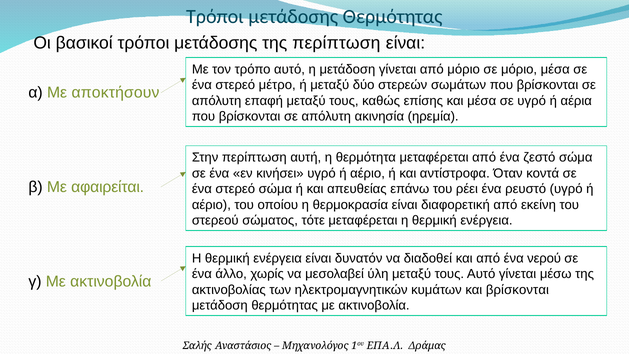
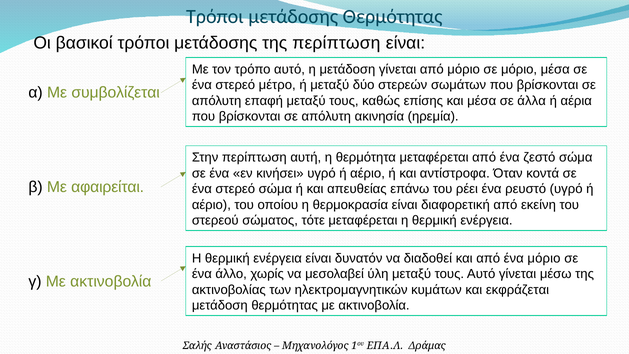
αποκτήσουν: αποκτήσουν -> συμβολίζεται (116, 93)
σε υγρό: υγρό -> άλλα (532, 101)
ένα νερού: νερού -> μόριο (544, 258)
και βρίσκονται: βρίσκονται -> εκφράζεται (518, 290)
